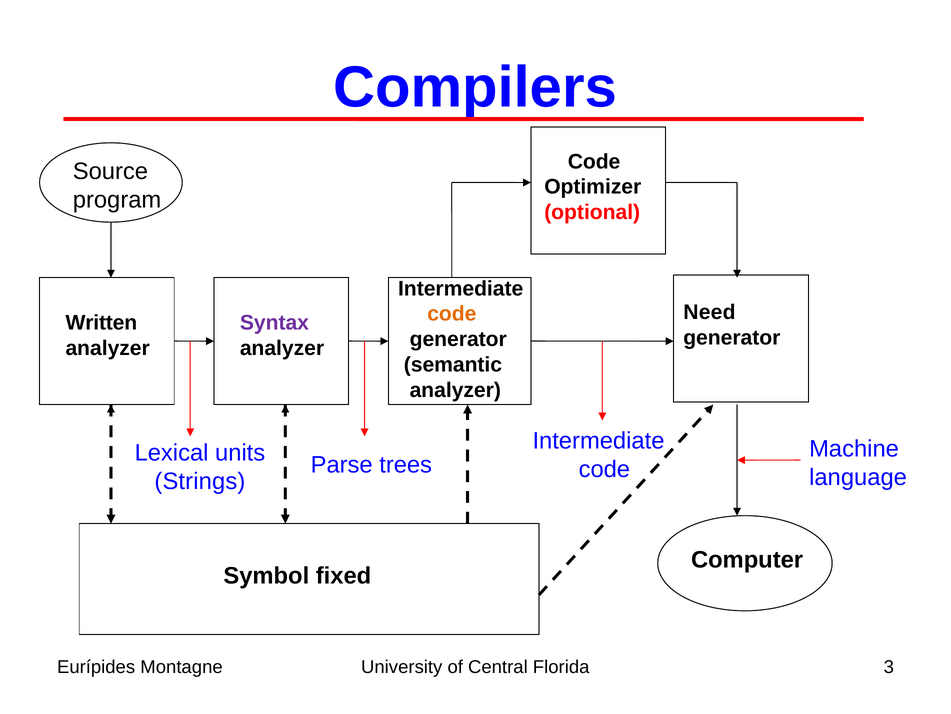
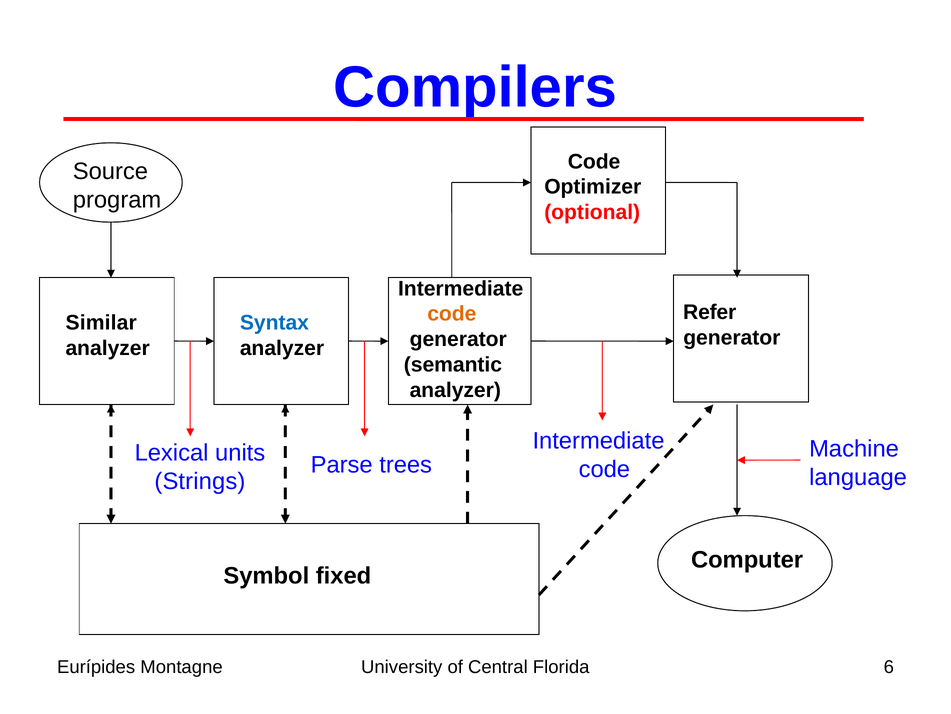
Need: Need -> Refer (710, 312)
Written: Written -> Similar (101, 322)
Syntax colour: purple -> blue (274, 322)
3: 3 -> 6 (889, 667)
